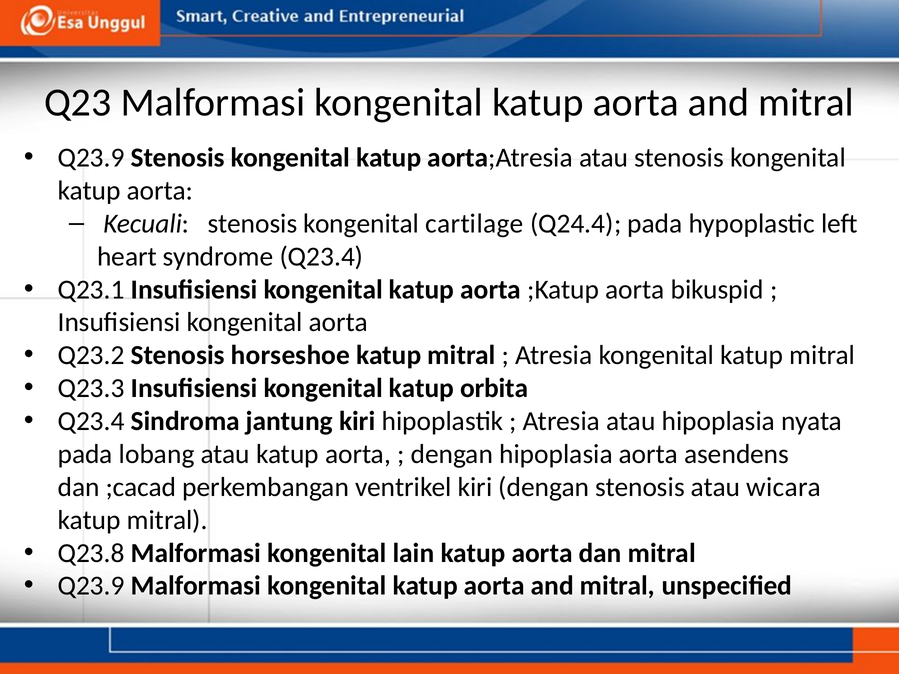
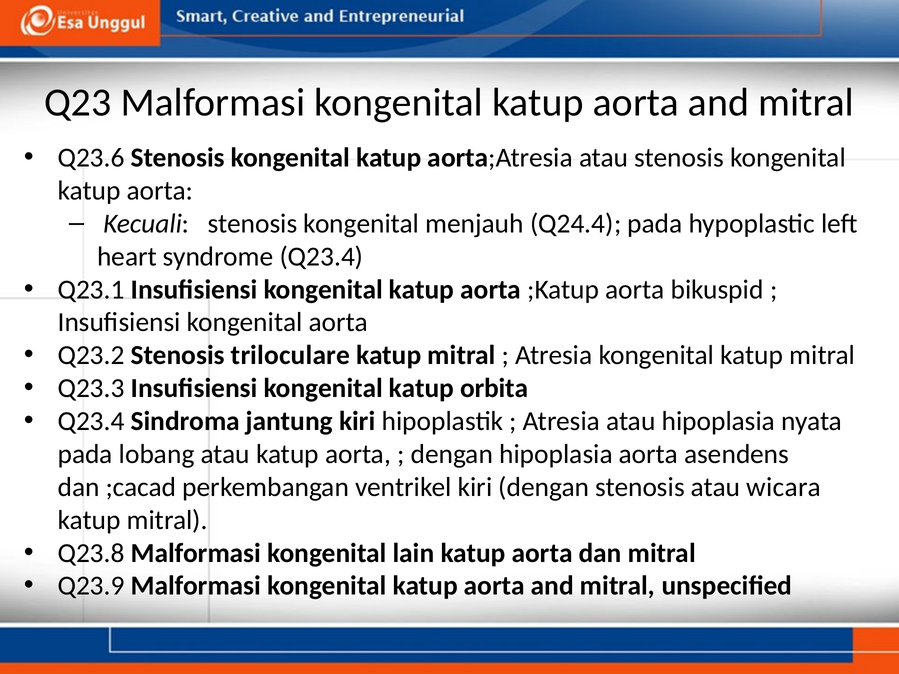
Q23.9: Q23.9 -> Q23.6 (91, 158)
cartilage: cartilage -> menjauh (475, 224)
horseshoe: horseshoe -> triloculare (290, 355)
